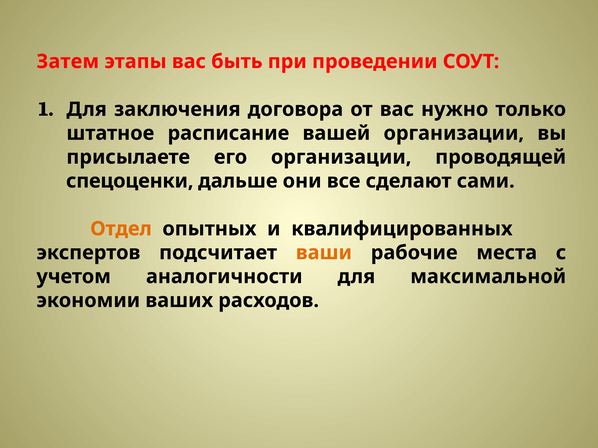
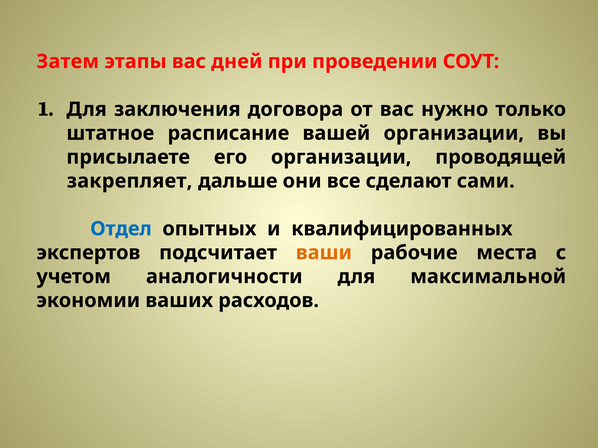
быть: быть -> дней (237, 62)
спецоценки: спецоценки -> закрепляет (130, 181)
Отдел colour: orange -> blue (121, 229)
